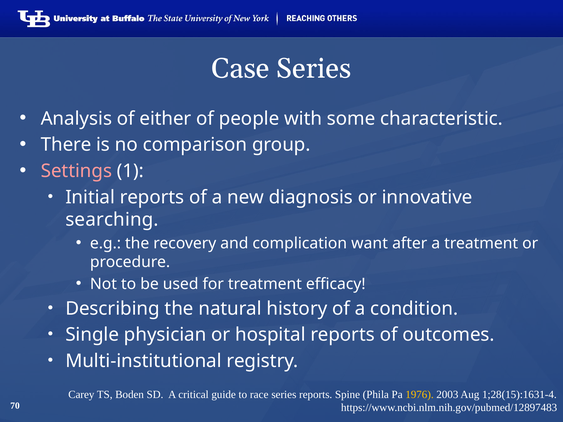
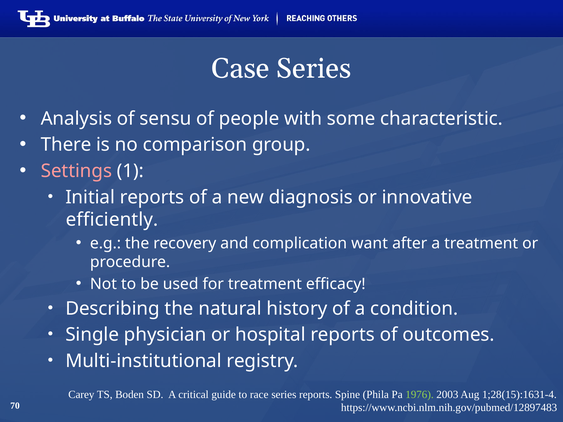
either: either -> sensu (165, 119)
searching: searching -> efficiently (112, 220)
1976 colour: yellow -> light green (420, 395)
